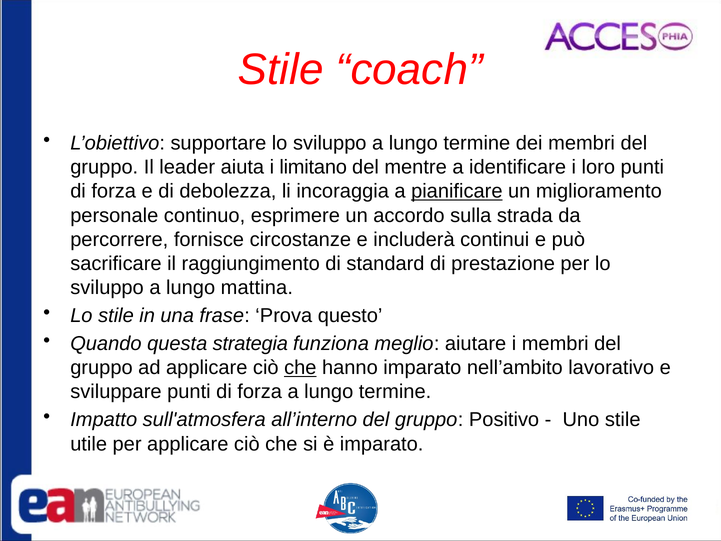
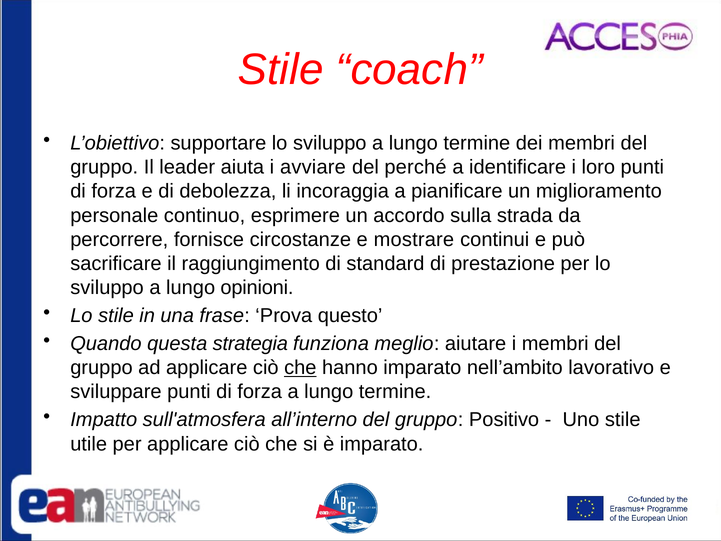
limitano: limitano -> avviare (313, 167)
mentre: mentre -> perché (415, 167)
pianificare underline: present -> none (457, 191)
includerà: includerà -> mostrare (414, 239)
mattina: mattina -> opinioni (257, 287)
